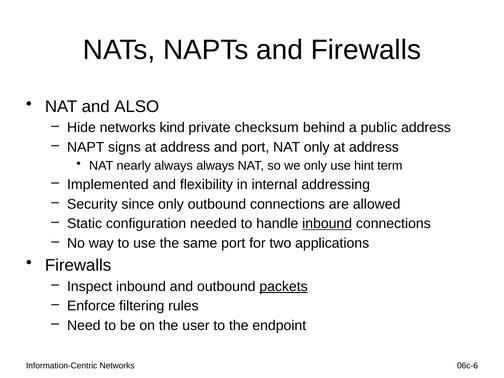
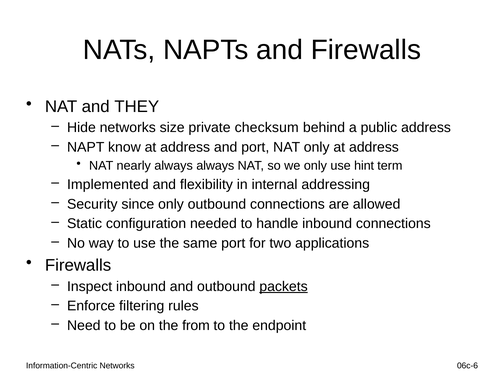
ALSO: ALSO -> THEY (137, 107)
kind: kind -> size (172, 128)
signs: signs -> know (124, 147)
inbound underline: present -> none (327, 224)
user: user -> from (196, 326)
